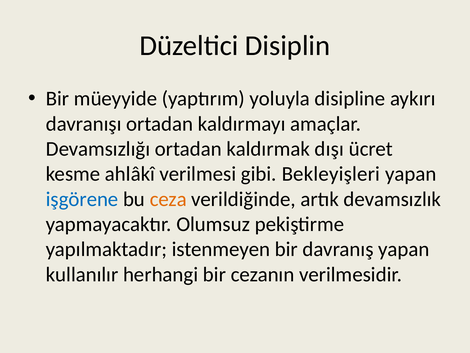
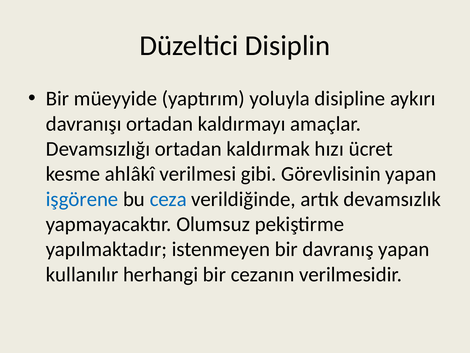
dışı: dışı -> hızı (329, 149)
Bekleyişleri: Bekleyişleri -> Görevlisinin (331, 174)
ceza colour: orange -> blue (168, 199)
